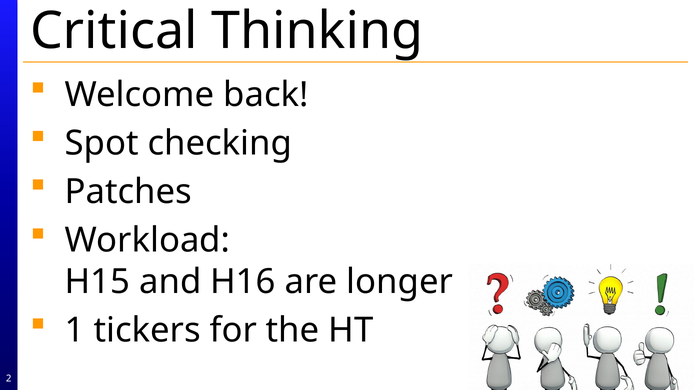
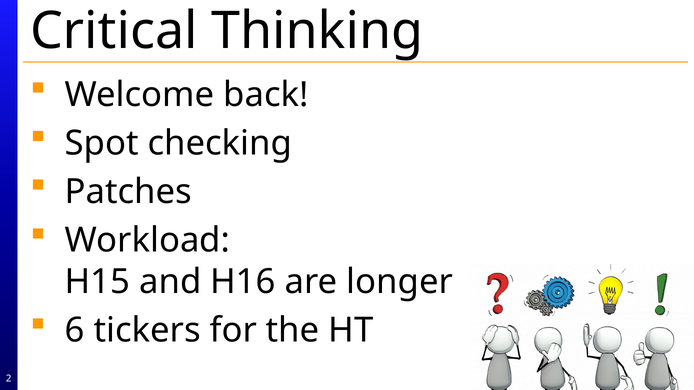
1: 1 -> 6 (75, 331)
